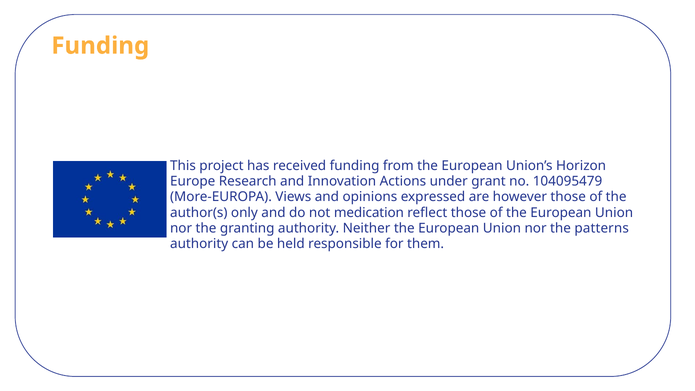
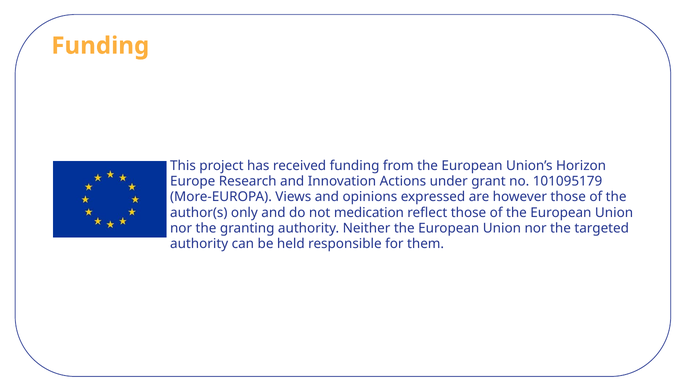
104095479: 104095479 -> 101095179 (568, 181)
patterns: patterns -> targeted (602, 228)
